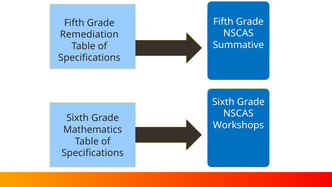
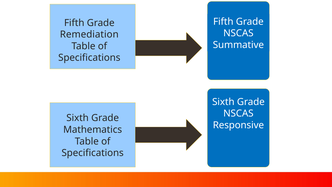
Workshops: Workshops -> Responsive (238, 125)
